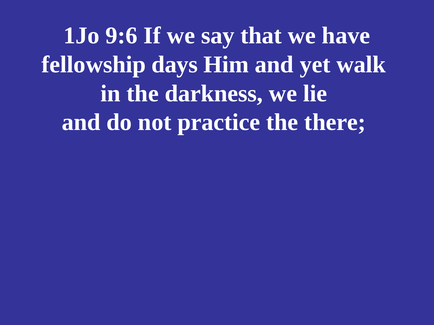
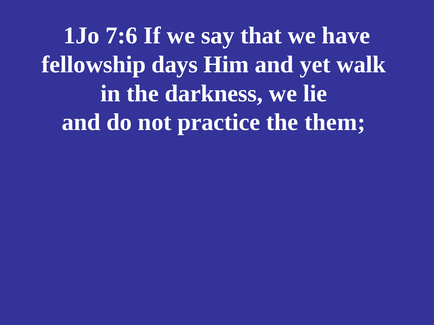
9:6: 9:6 -> 7:6 (122, 36)
there: there -> them (335, 122)
